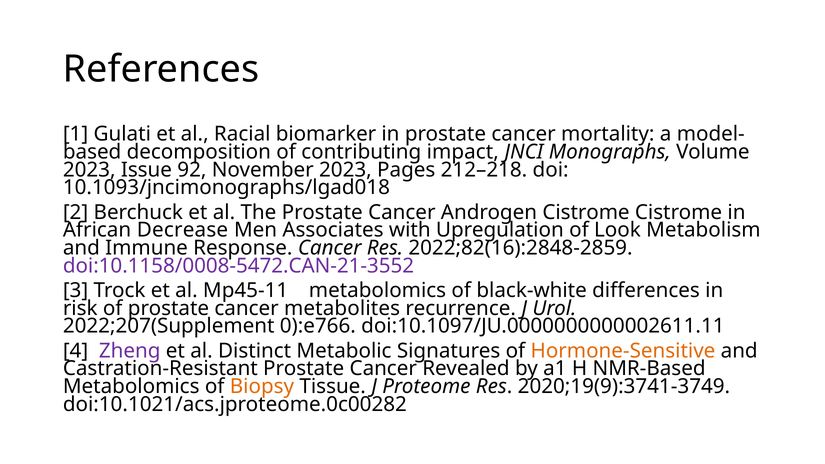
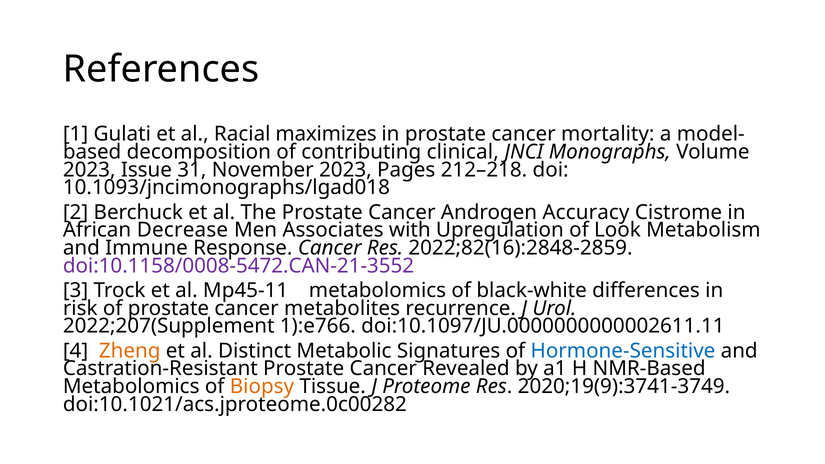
biomarker: biomarker -> maximizes (326, 134)
impact: impact -> clinical (463, 152)
92: 92 -> 31 (192, 170)
Androgen Cistrome: Cistrome -> Accuracy (586, 212)
0):e766: 0):e766 -> 1):e766 (318, 326)
Zheng colour: purple -> orange (130, 351)
Hormone-Sensitive colour: orange -> blue (623, 351)
